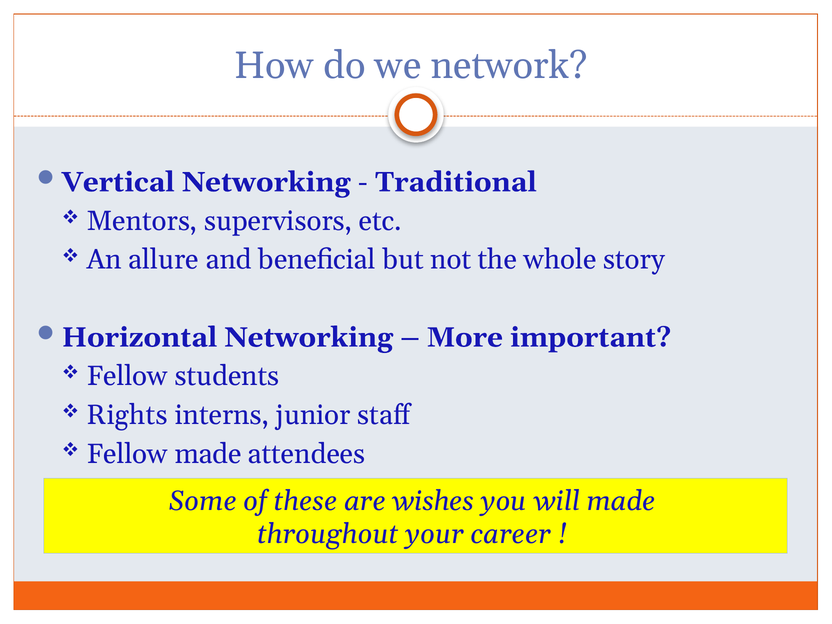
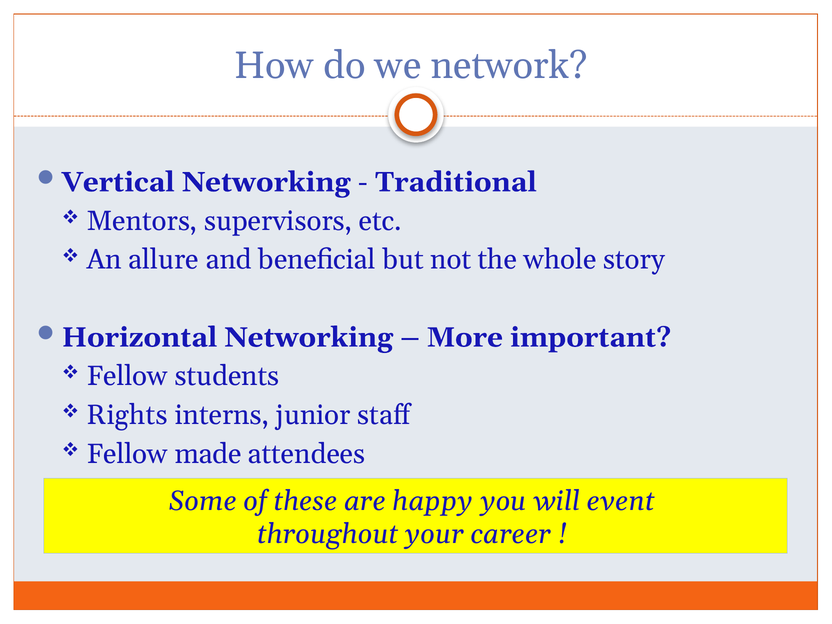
wishes: wishes -> happy (433, 501)
will made: made -> event (621, 501)
